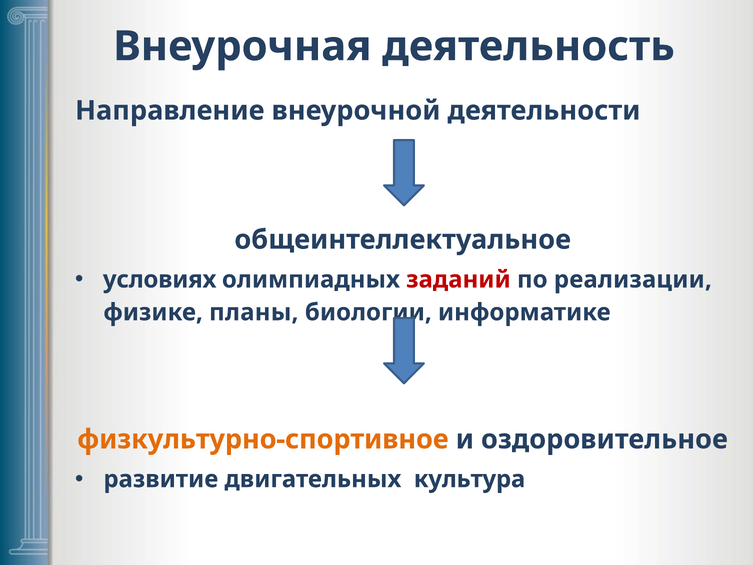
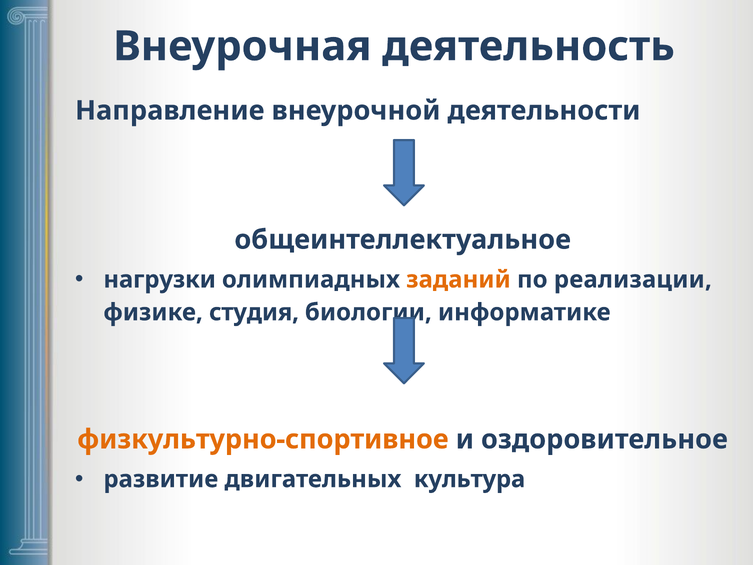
условиях: условиях -> нагрузки (160, 279)
заданий colour: red -> orange (458, 279)
планы: планы -> студия (254, 312)
